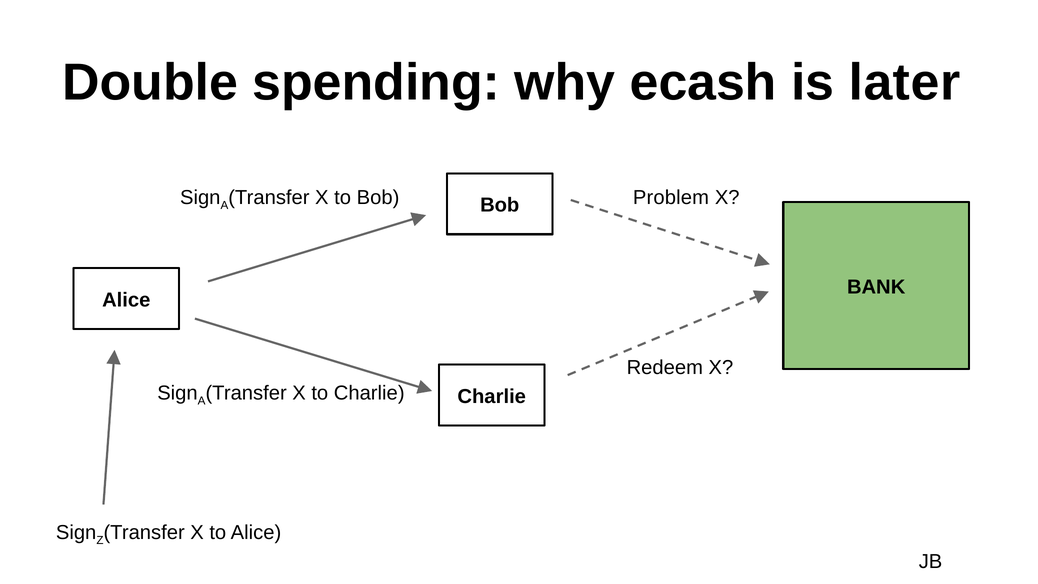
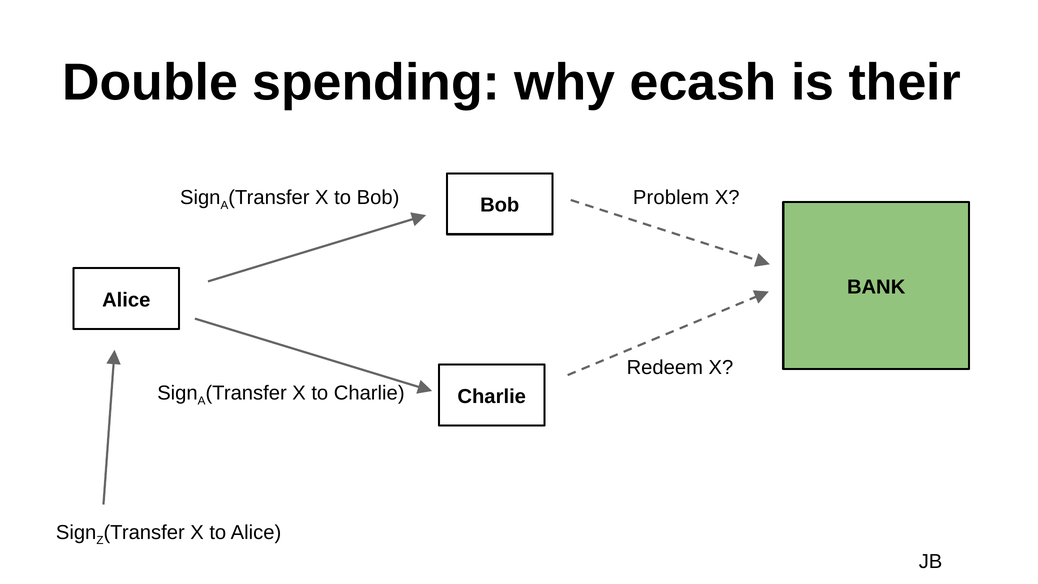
later: later -> their (905, 83)
